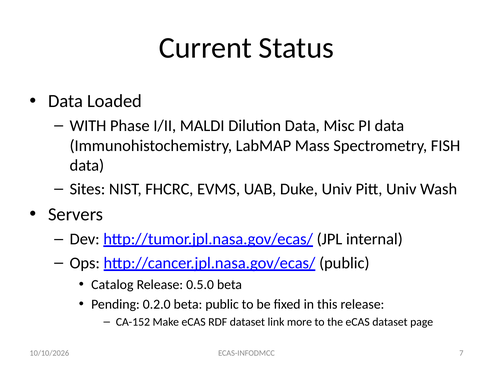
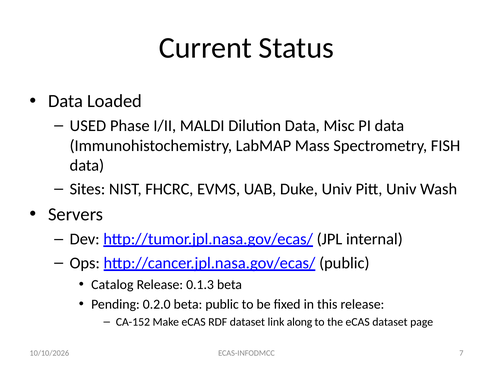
WITH: WITH -> USED (88, 126)
0.5.0: 0.5.0 -> 0.1.3 (200, 284)
more: more -> along (300, 322)
